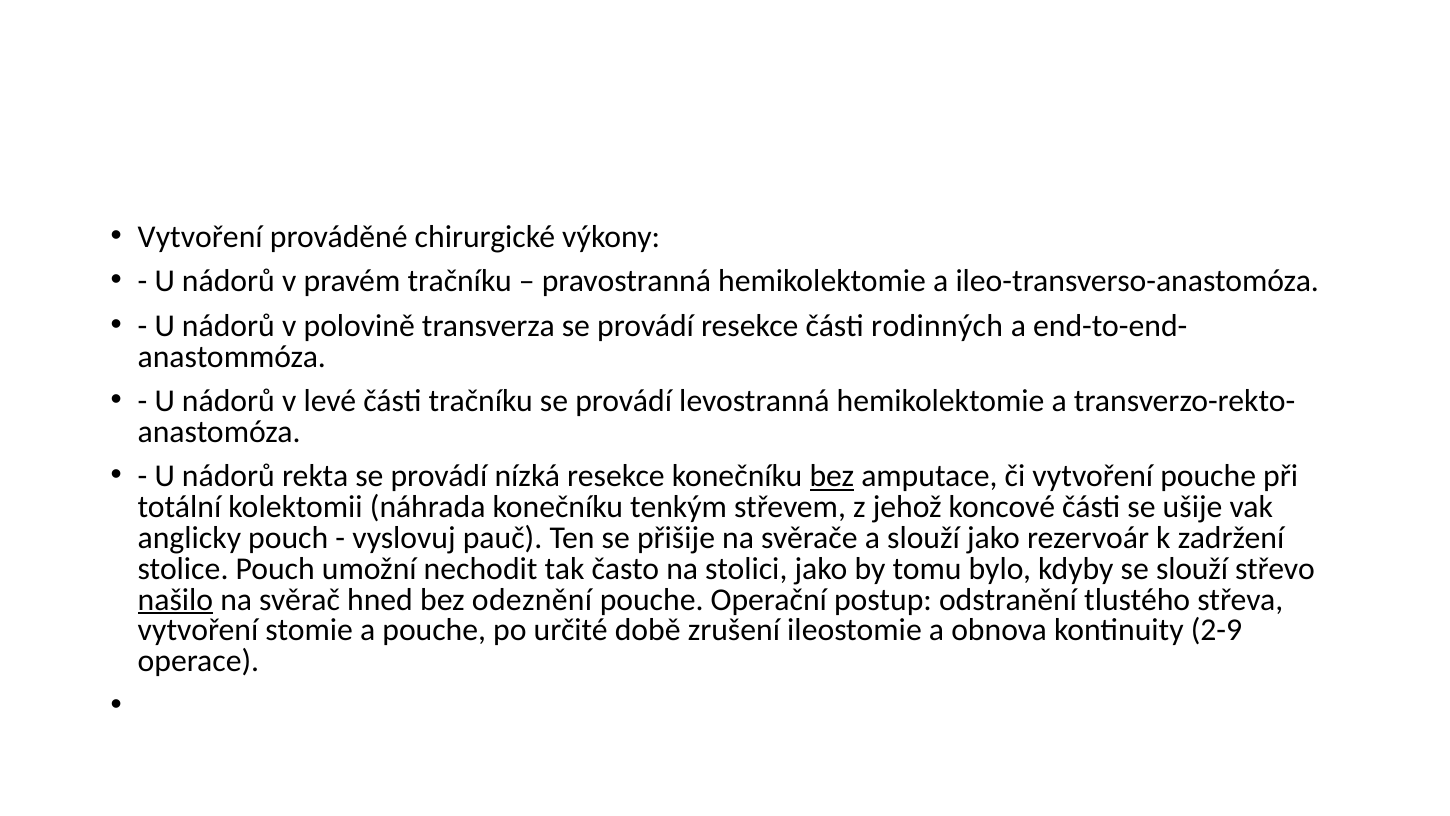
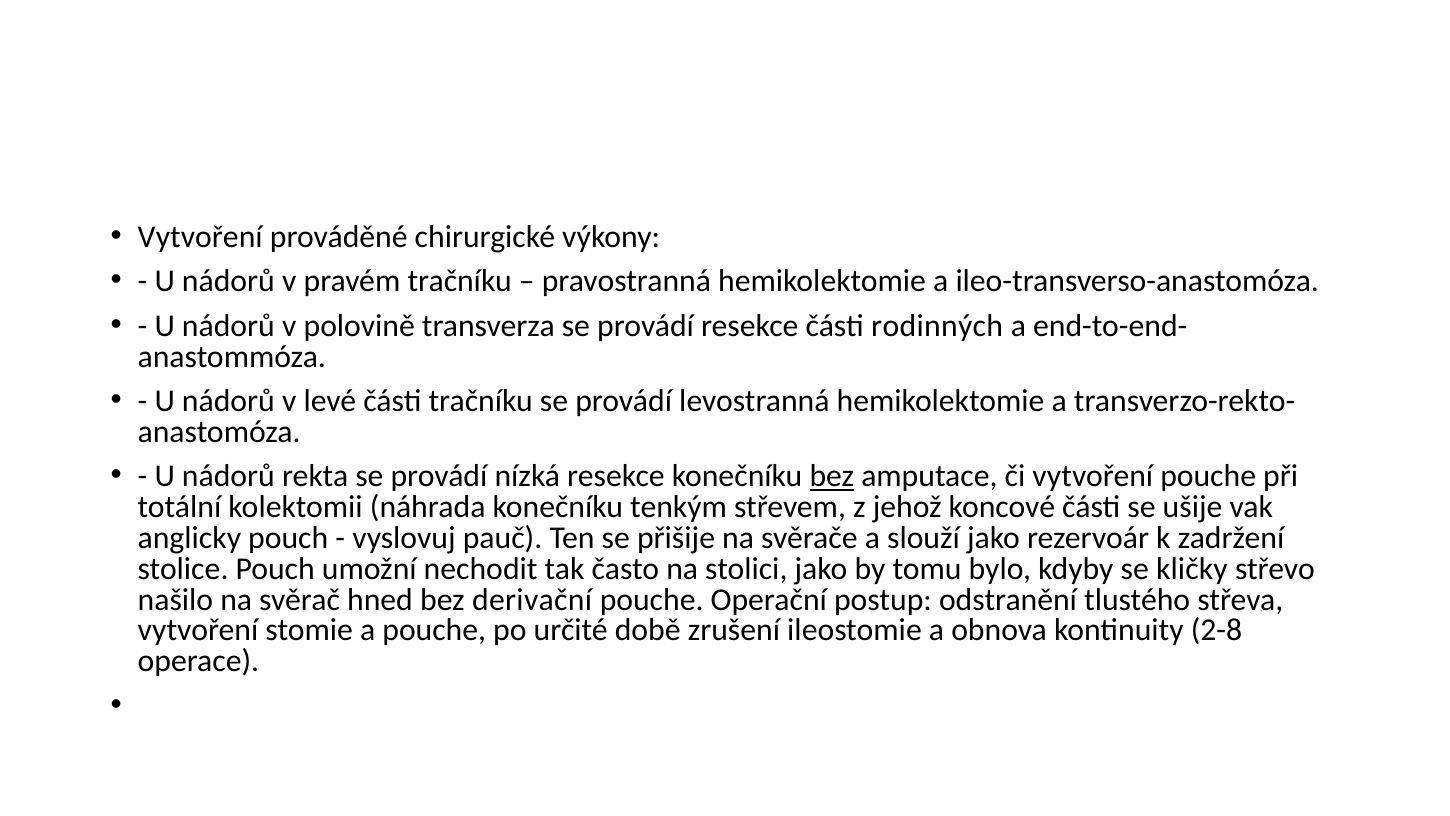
se slouží: slouží -> kličky (1192, 568)
našilo underline: present -> none (175, 599)
odeznění: odeznění -> derivační (532, 599)
2-9: 2-9 -> 2-8 (1217, 630)
